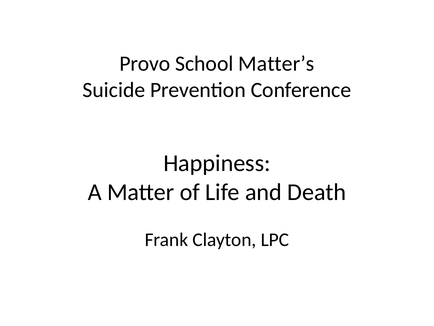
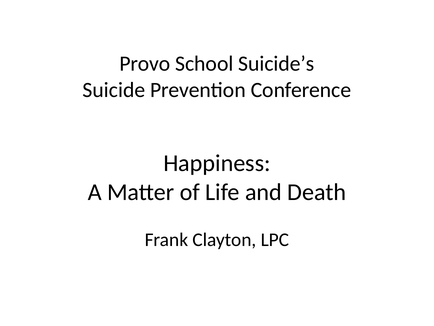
Matter’s: Matter’s -> Suicide’s (276, 64)
